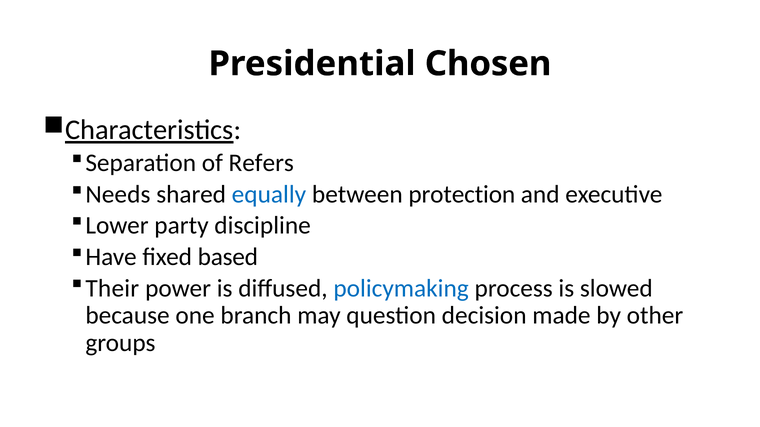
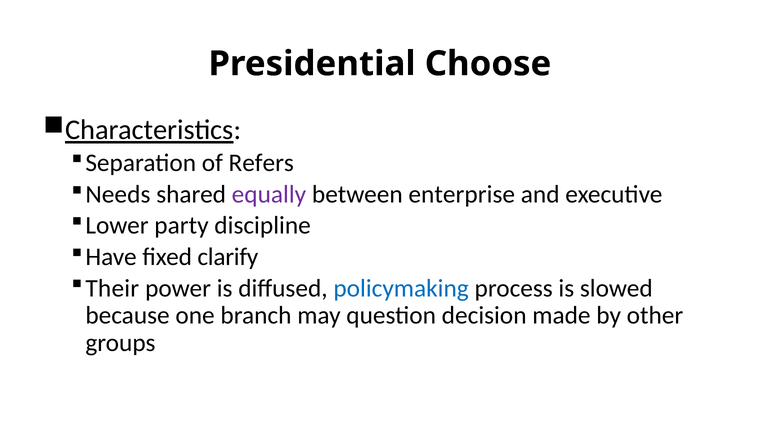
Chosen: Chosen -> Choose (488, 64)
equally colour: blue -> purple (269, 195)
protection: protection -> enterprise (462, 195)
based: based -> clarify (228, 257)
